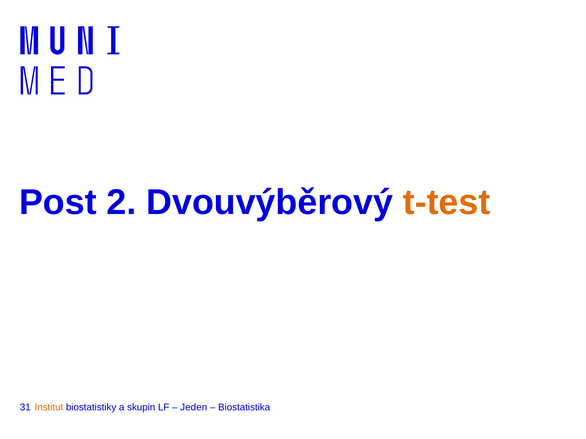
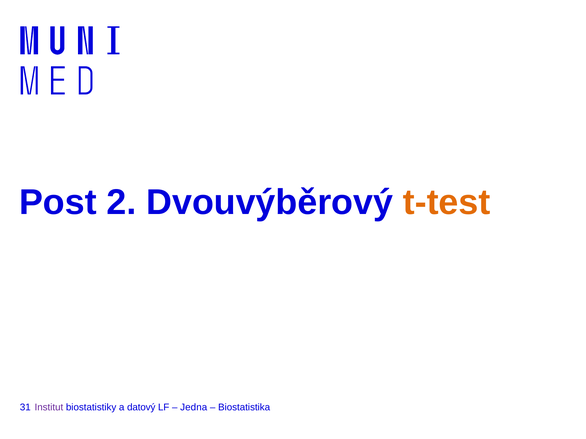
Institut colour: orange -> purple (49, 408)
skupin: skupin -> datový (141, 408)
Jeden: Jeden -> Jedna (194, 408)
